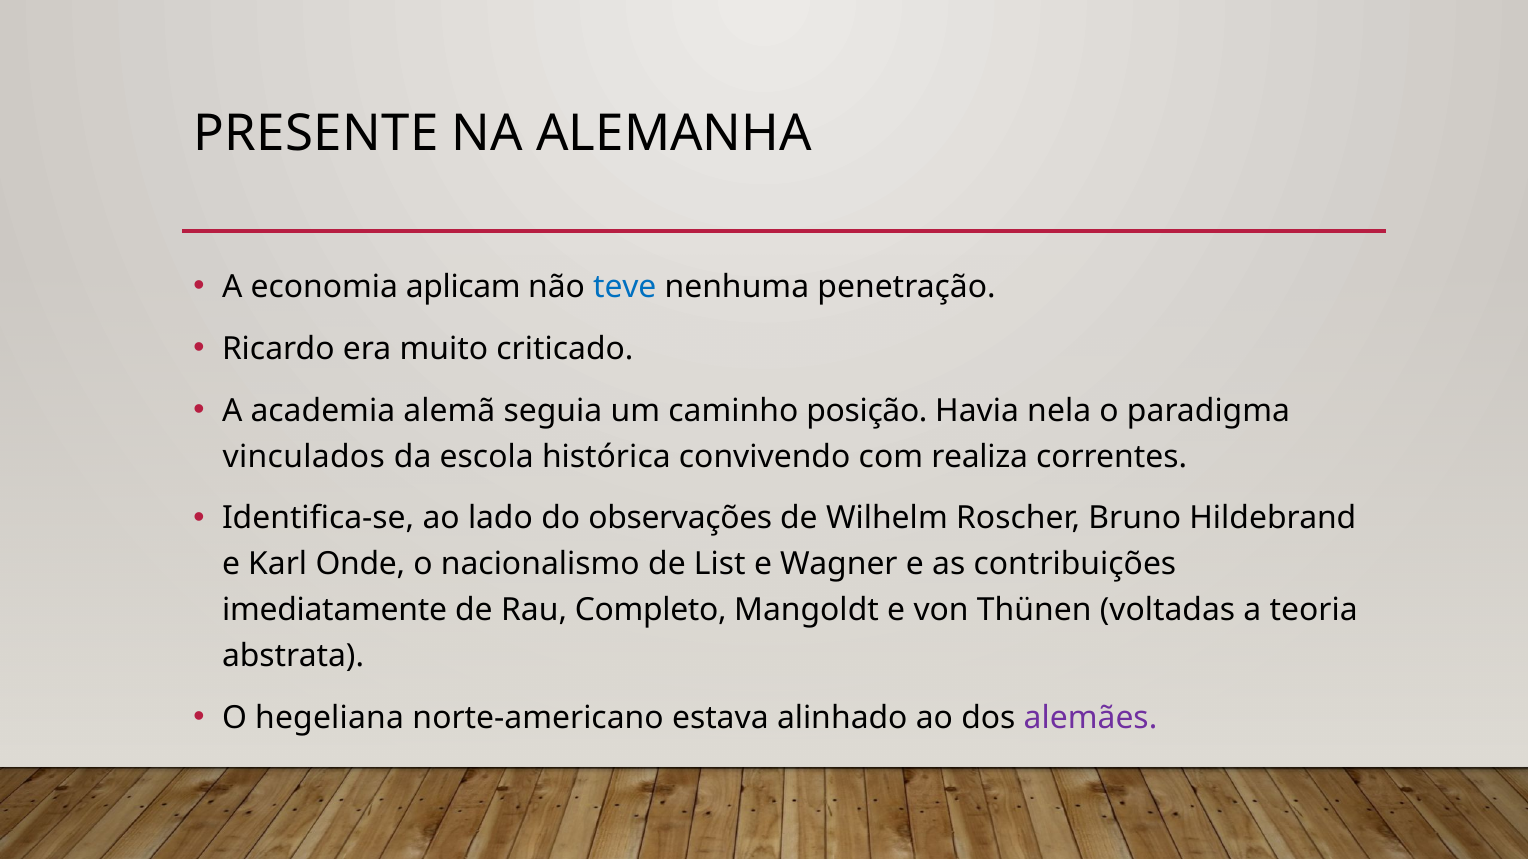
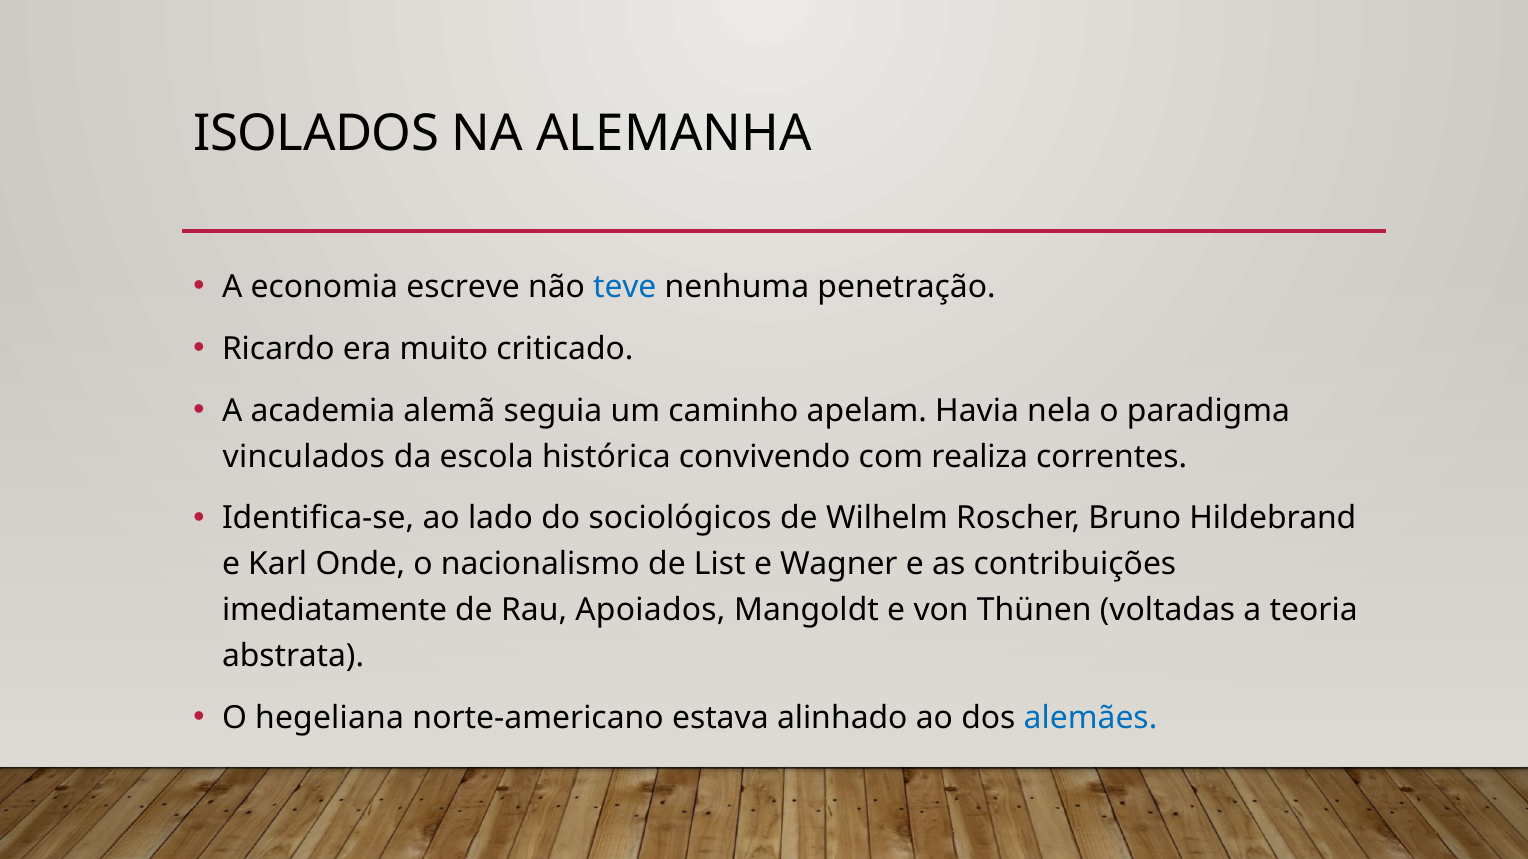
PRESENTE: PRESENTE -> ISOLADOS (316, 134)
aplicam: aplicam -> escreve (463, 287)
posição: posição -> apelam (867, 411)
observações: observações -> sociológicos (680, 519)
Completo: Completo -> Apoiados (650, 610)
alemães colour: purple -> blue (1091, 718)
